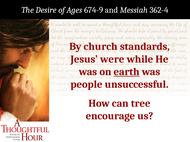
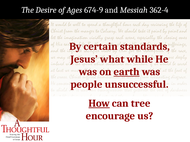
church: church -> certain (101, 47)
were: were -> what (112, 59)
How underline: none -> present (99, 104)
